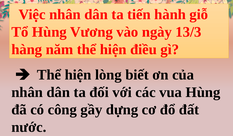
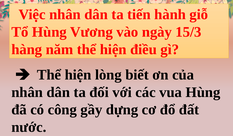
13/3: 13/3 -> 15/3 (188, 32)
